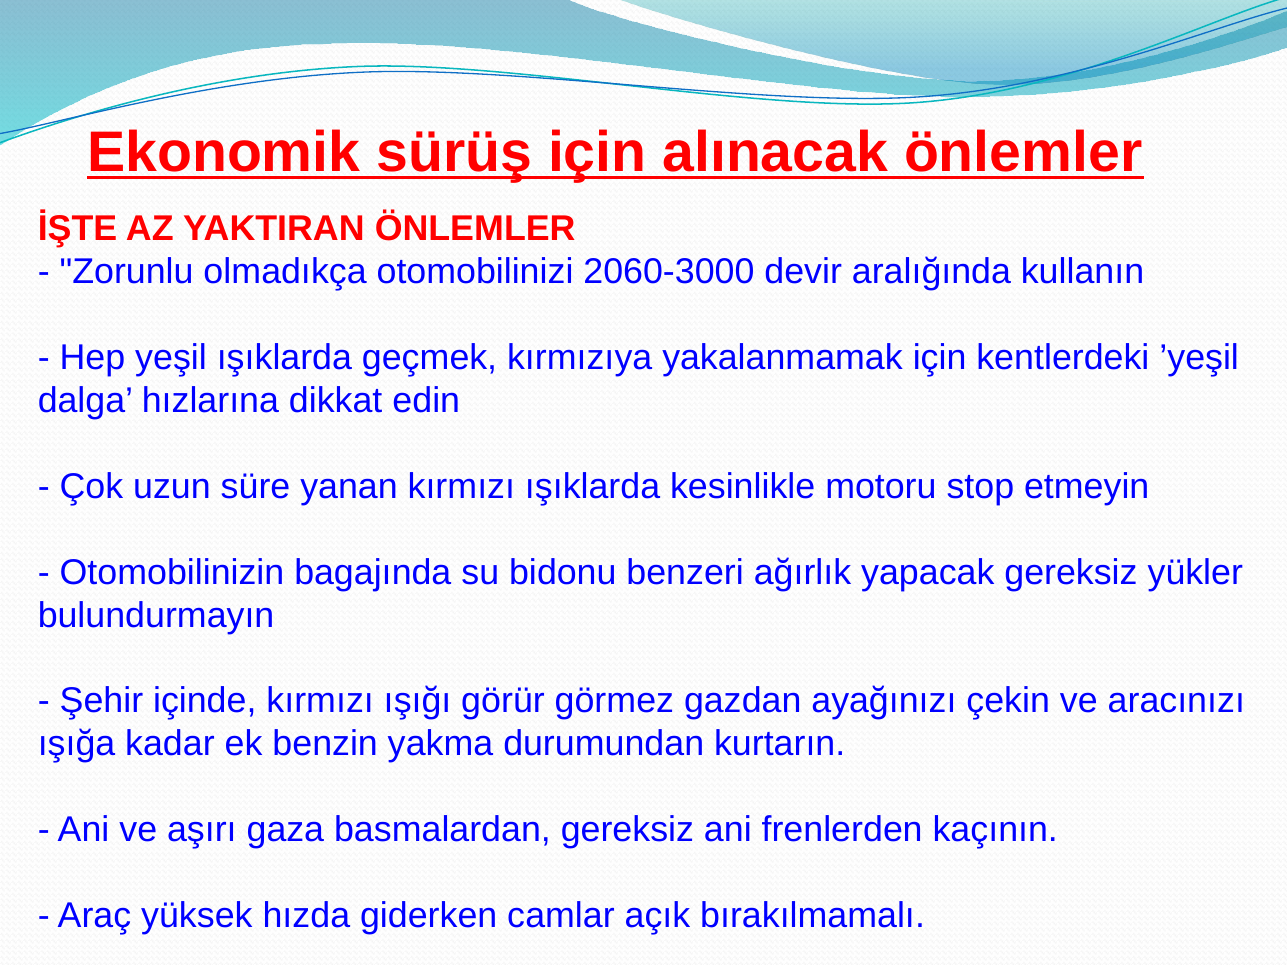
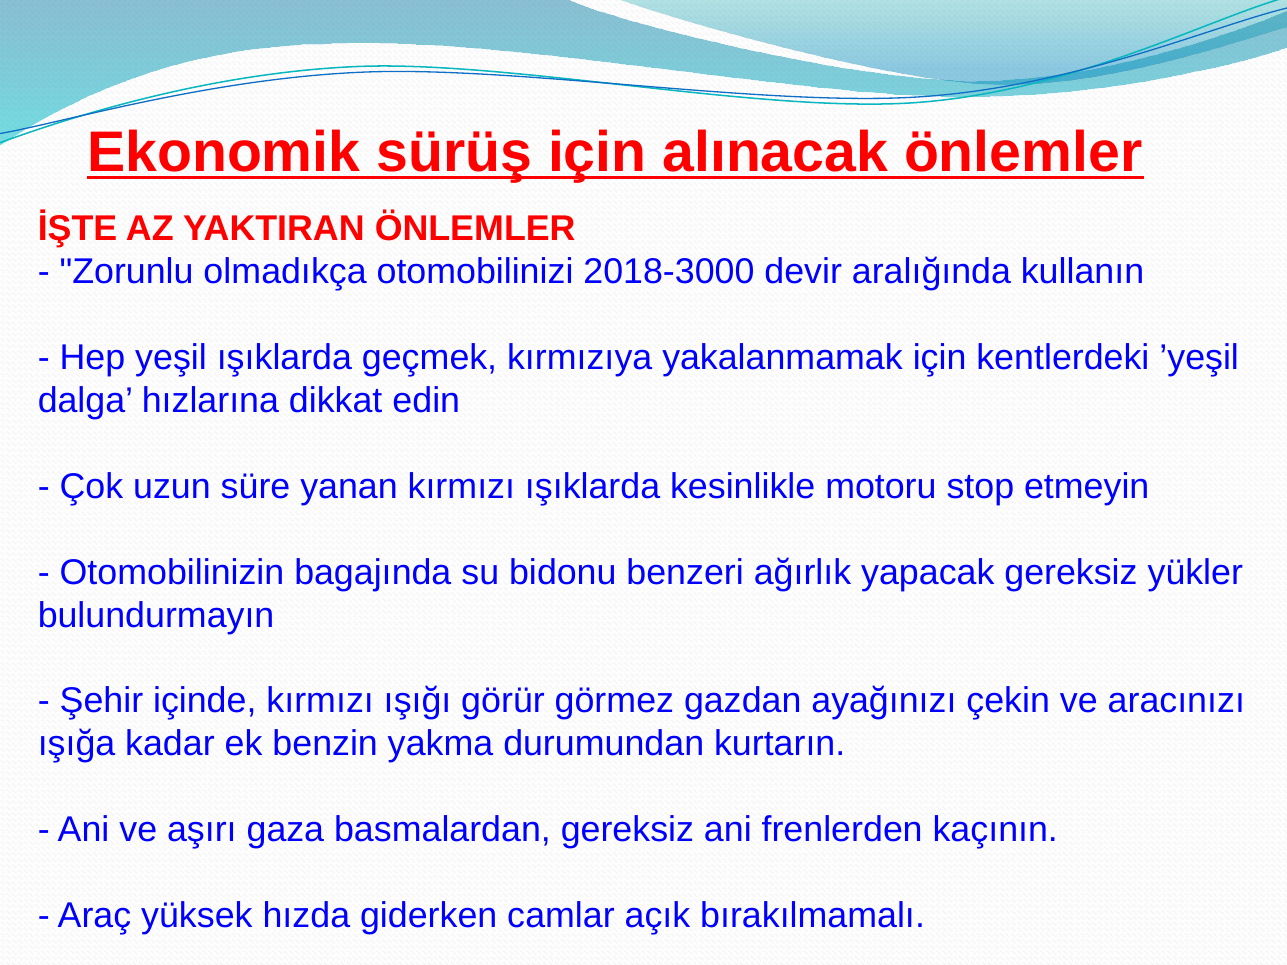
2060-3000: 2060-3000 -> 2018-3000 (669, 272)
